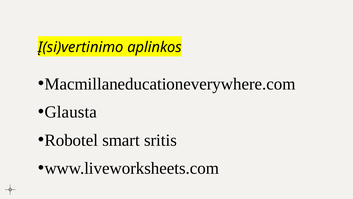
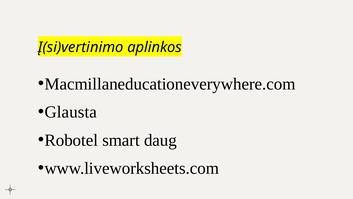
sritis: sritis -> daug (160, 140)
